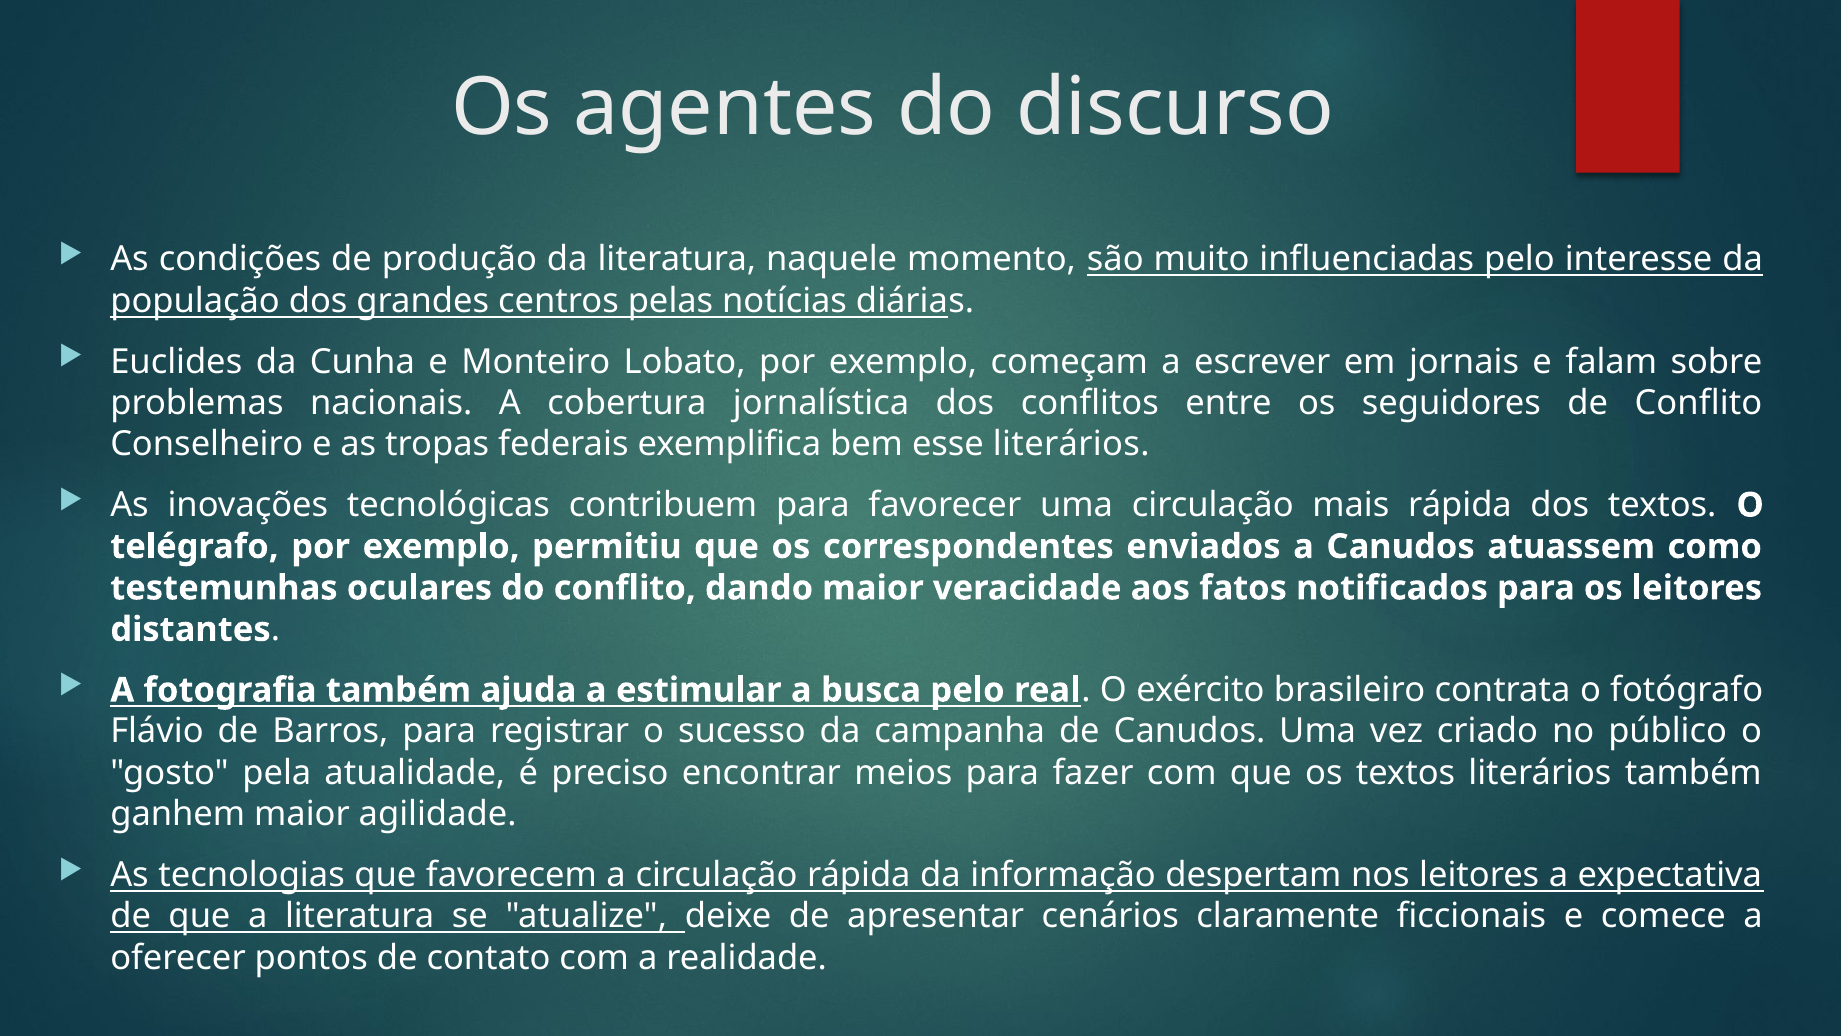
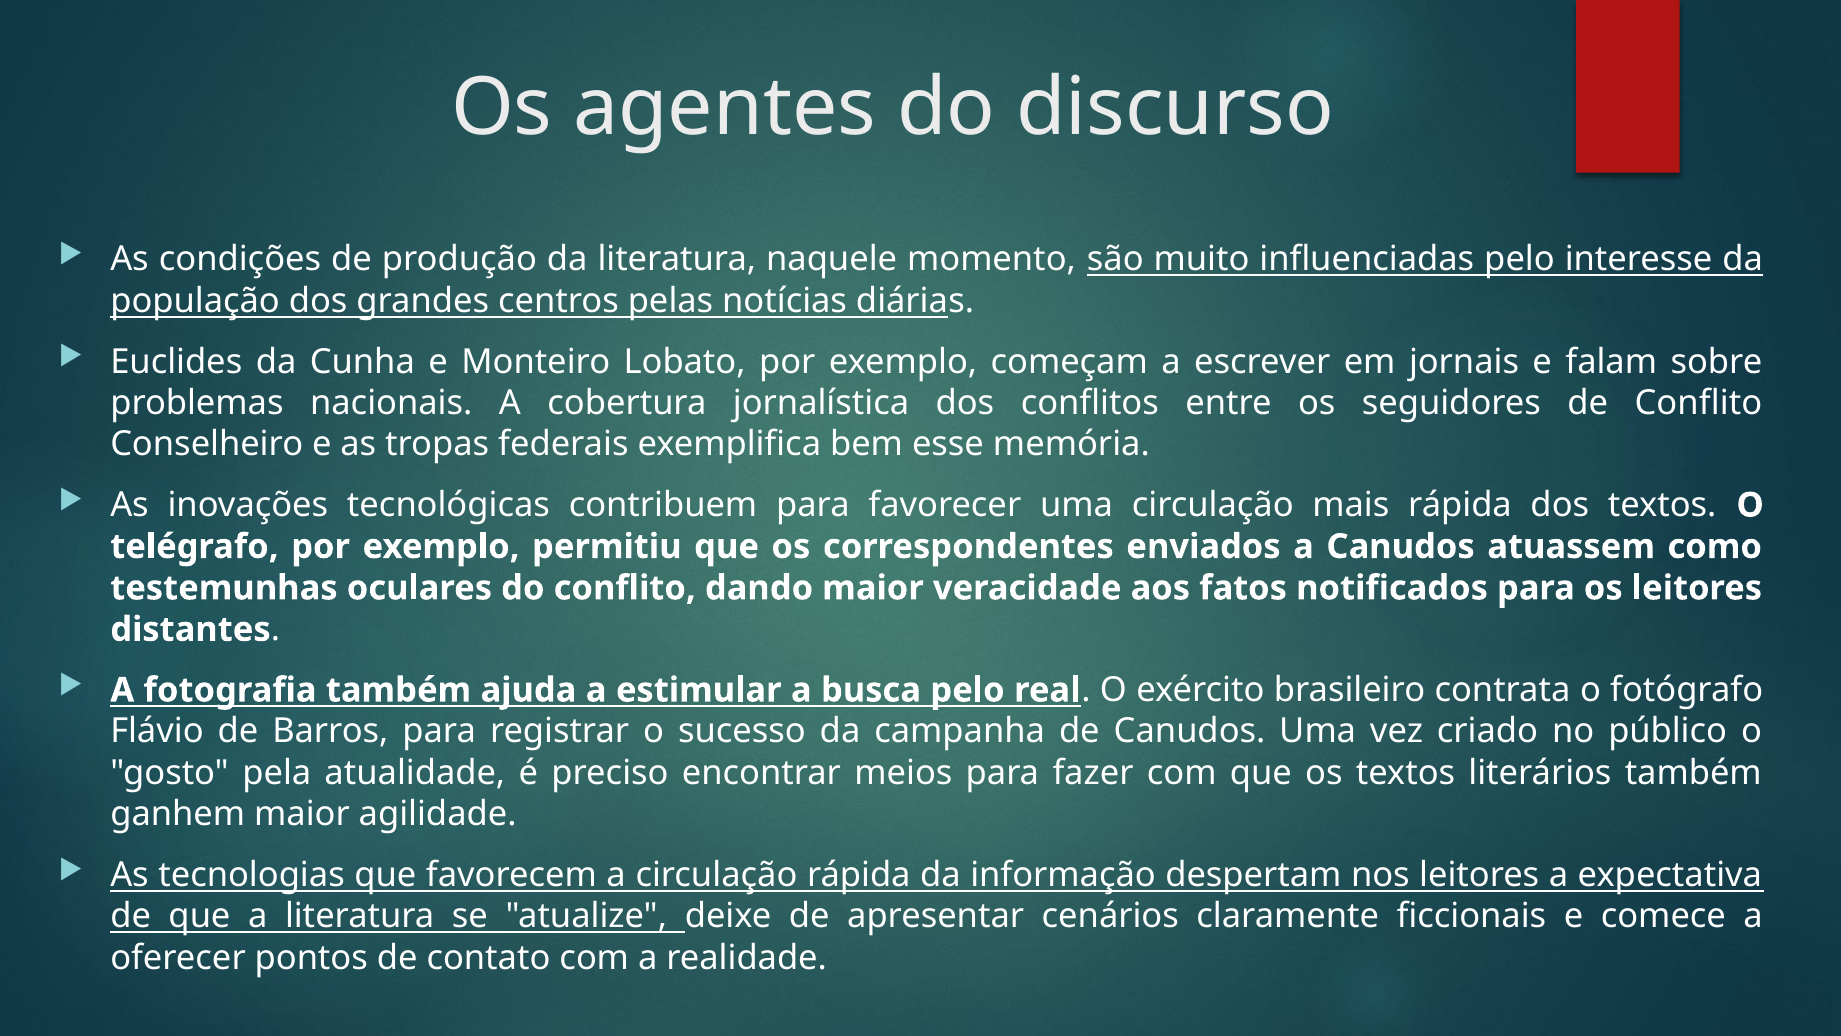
esse literários: literários -> memória (1071, 444)
